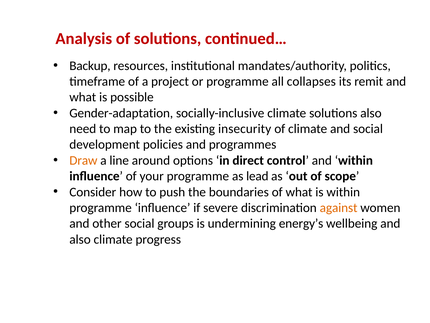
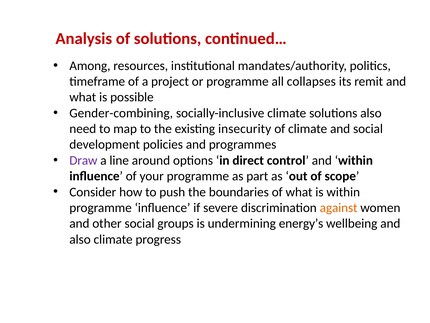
Backup: Backup -> Among (90, 66)
Gender-adaptation: Gender-adaptation -> Gender-combining (121, 113)
Draw colour: orange -> purple (83, 160)
lead: lead -> part (257, 176)
